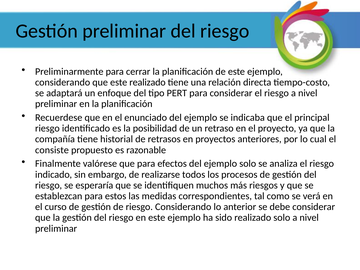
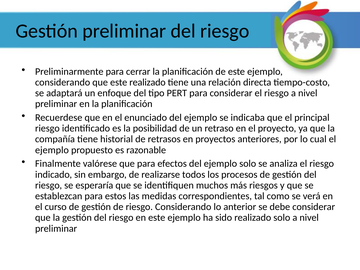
consiste: consiste -> ejemplo (52, 150)
